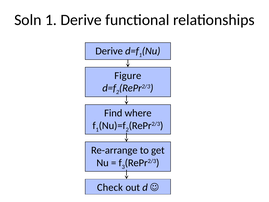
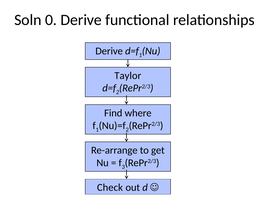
Soln 1: 1 -> 0 (51, 20)
Figure: Figure -> Taylor (128, 75)
